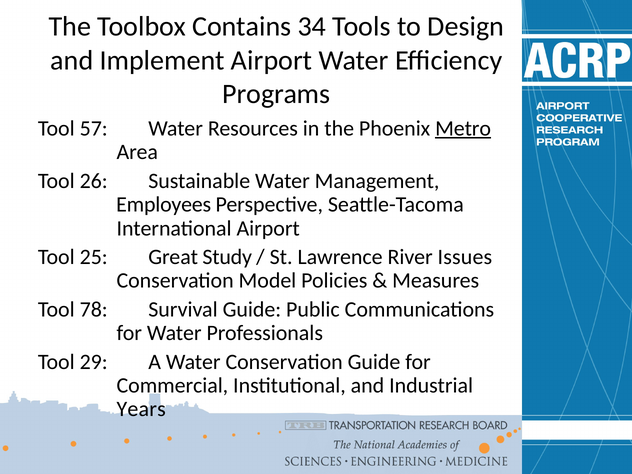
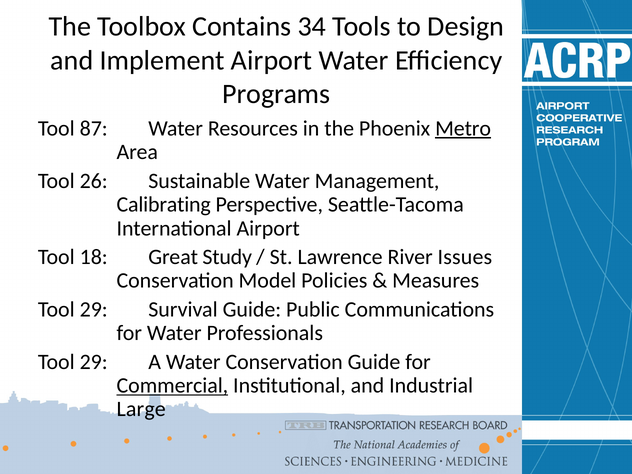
57: 57 -> 87 (94, 128)
Employees: Employees -> Calibrating (164, 205)
25: 25 -> 18 (94, 257)
78: 78 -> 29 (94, 309)
Commercial underline: none -> present (172, 386)
Years: Years -> Large (141, 409)
